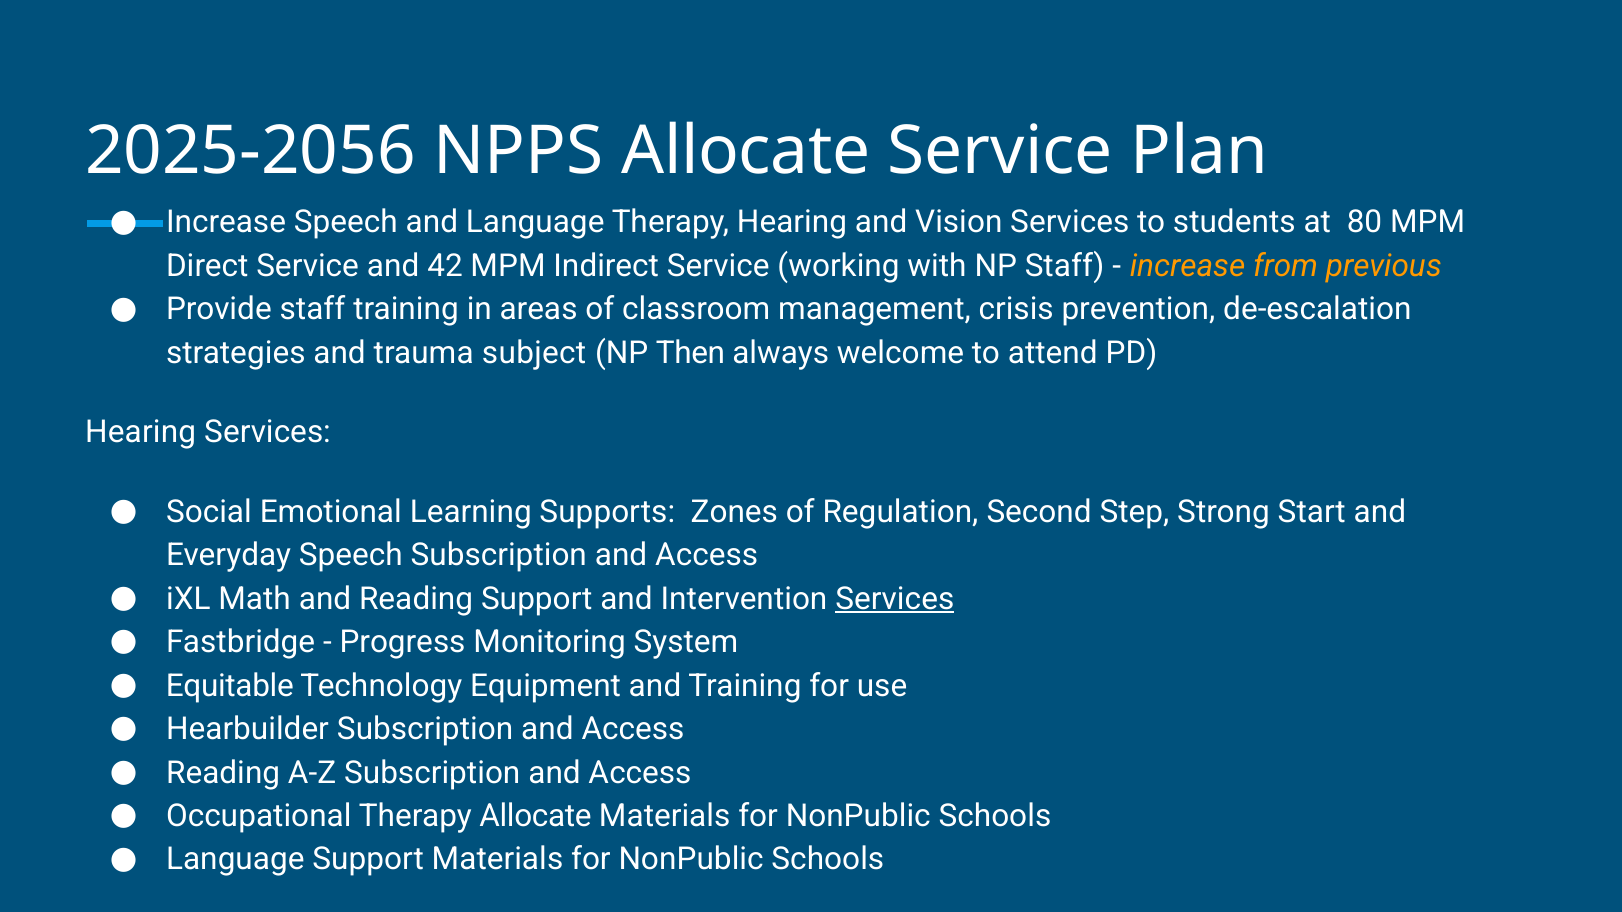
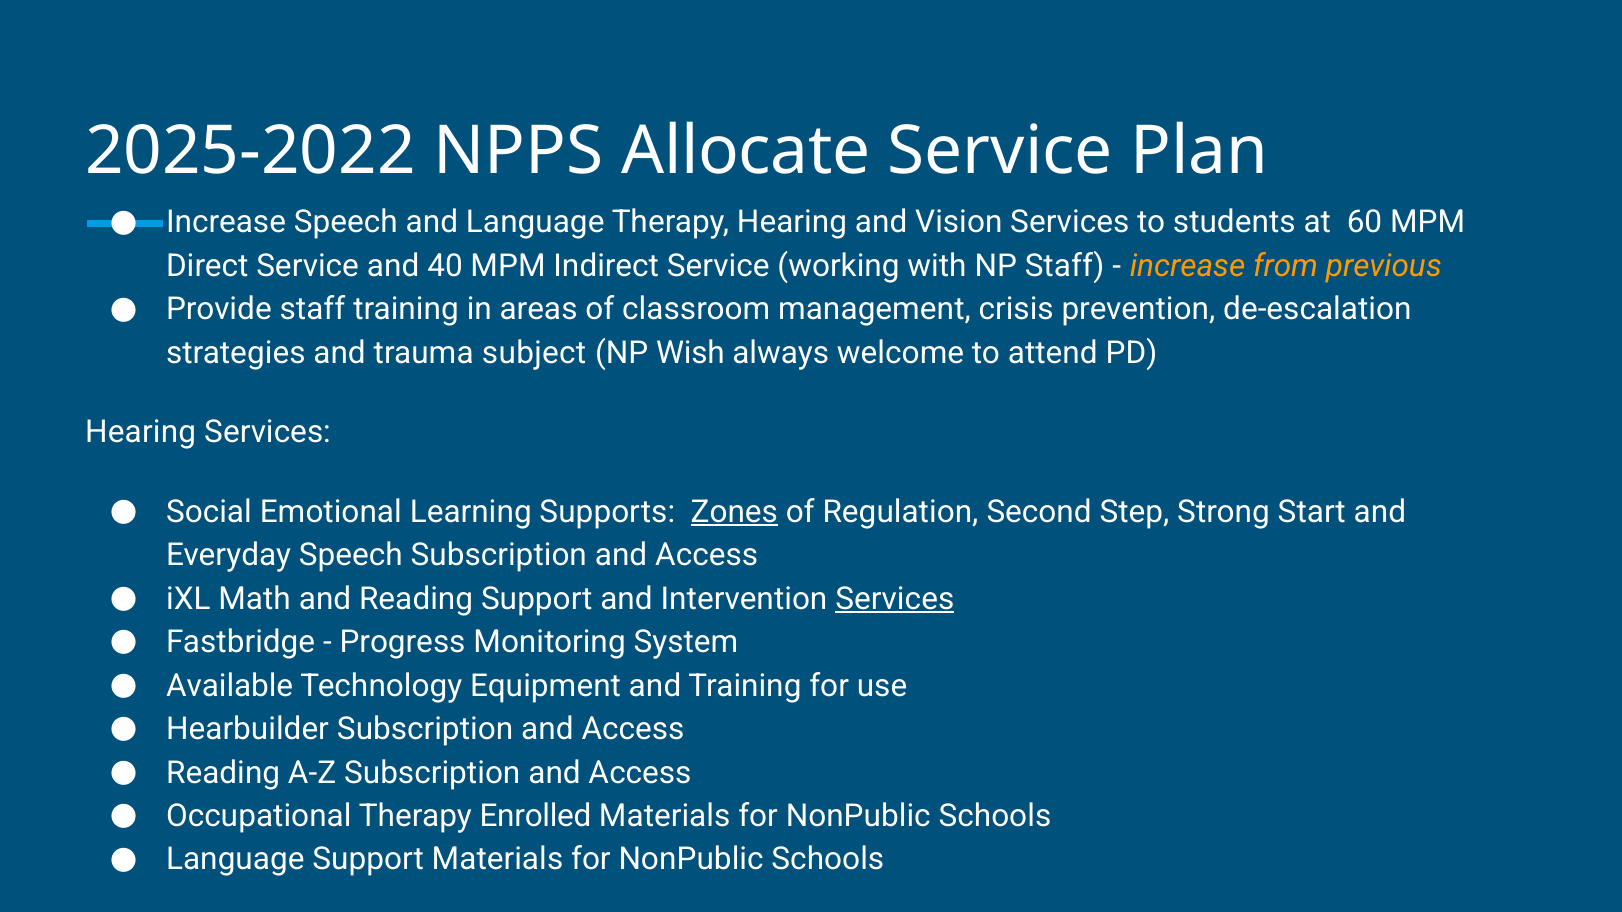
2025-2056: 2025-2056 -> 2025-2022 (250, 151)
80: 80 -> 60 (1365, 223)
42: 42 -> 40 (445, 266)
Then: Then -> Wish (690, 353)
Zones underline: none -> present (734, 512)
Equitable: Equitable -> Available (230, 686)
Therapy Allocate: Allocate -> Enrolled (536, 816)
